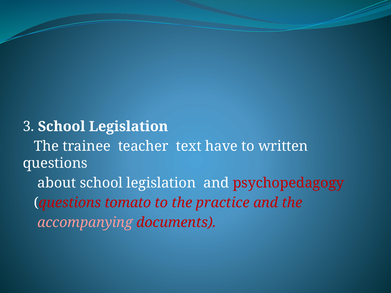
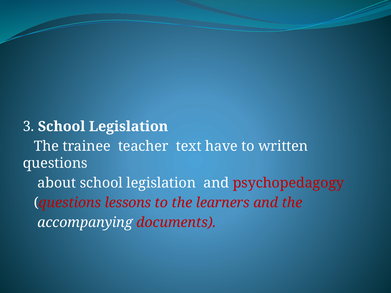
tomato: tomato -> lessons (128, 203)
practice: practice -> learners (223, 203)
accompanying colour: pink -> white (85, 223)
